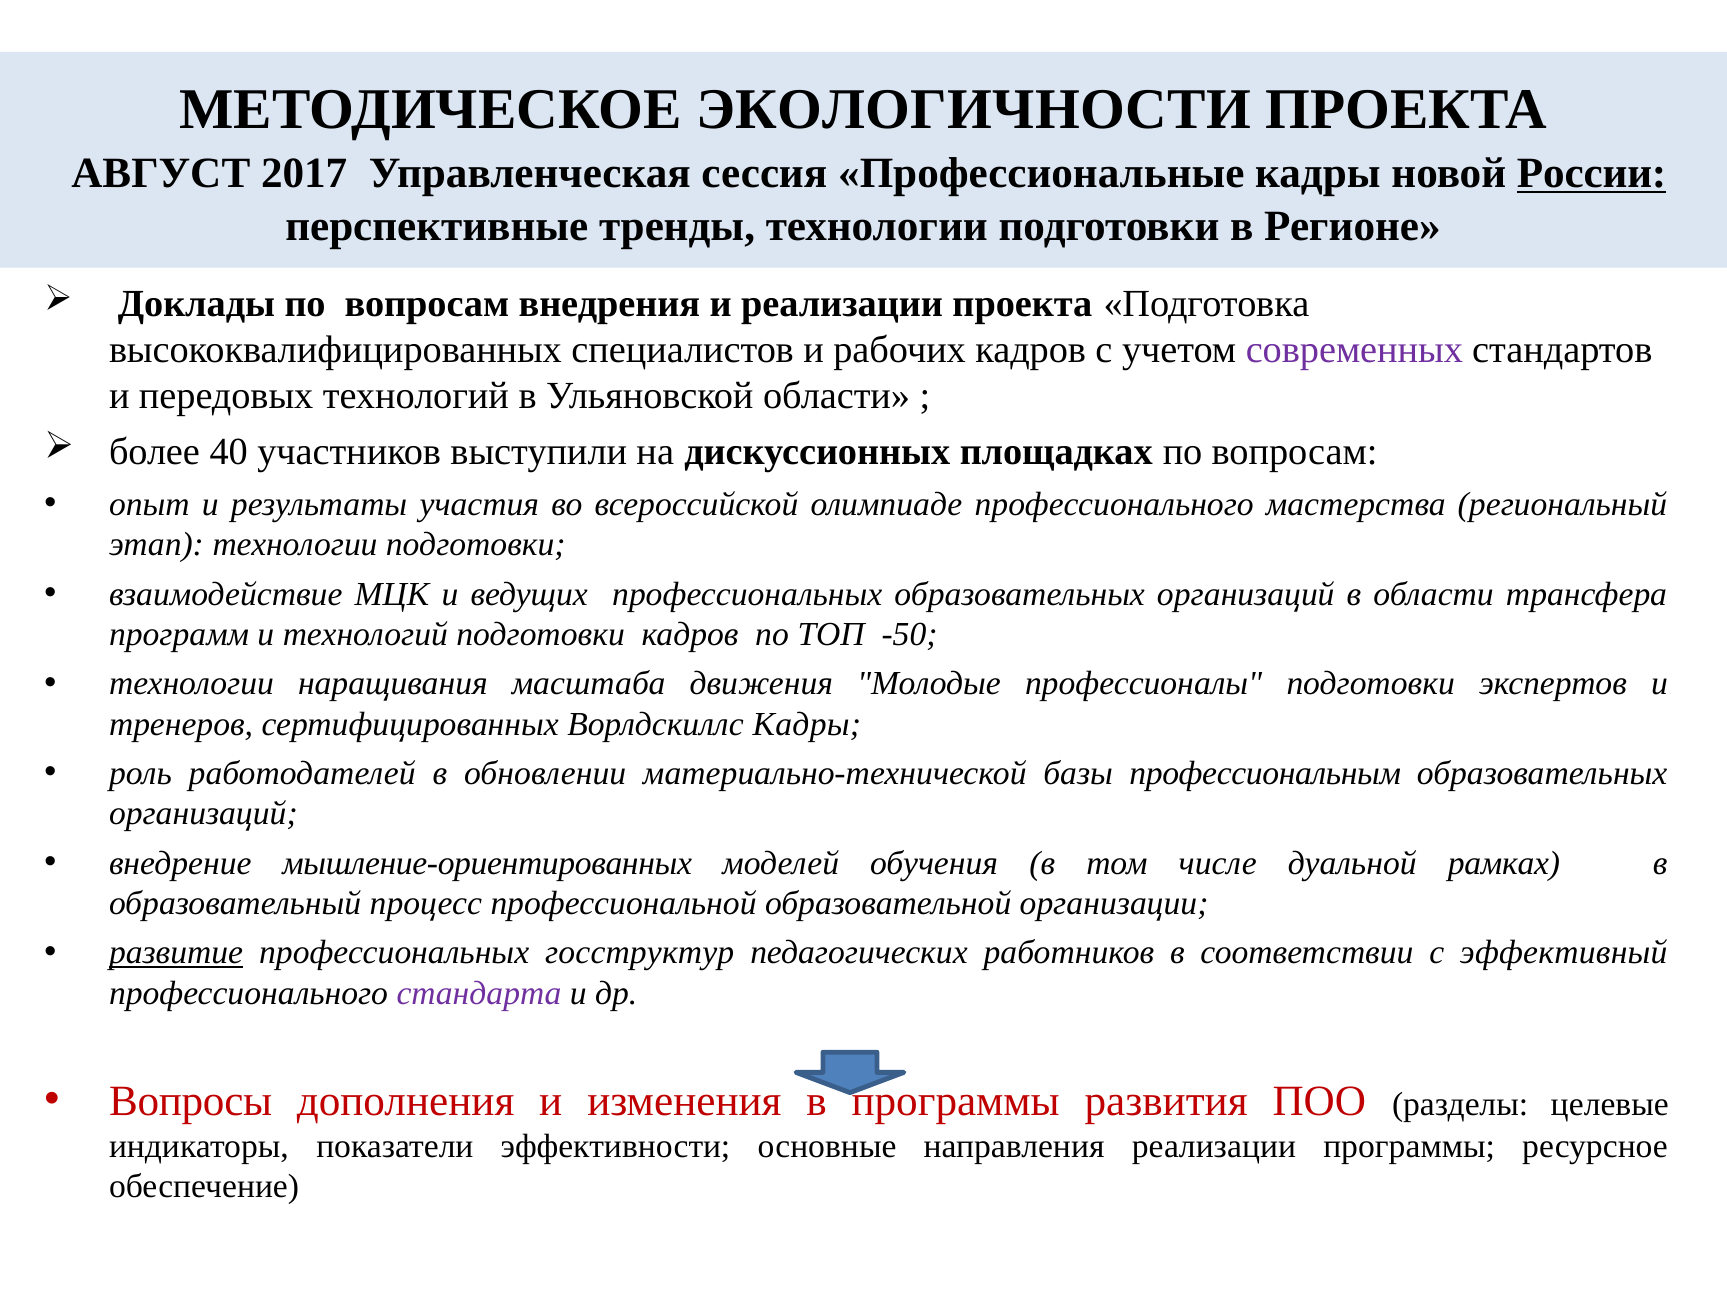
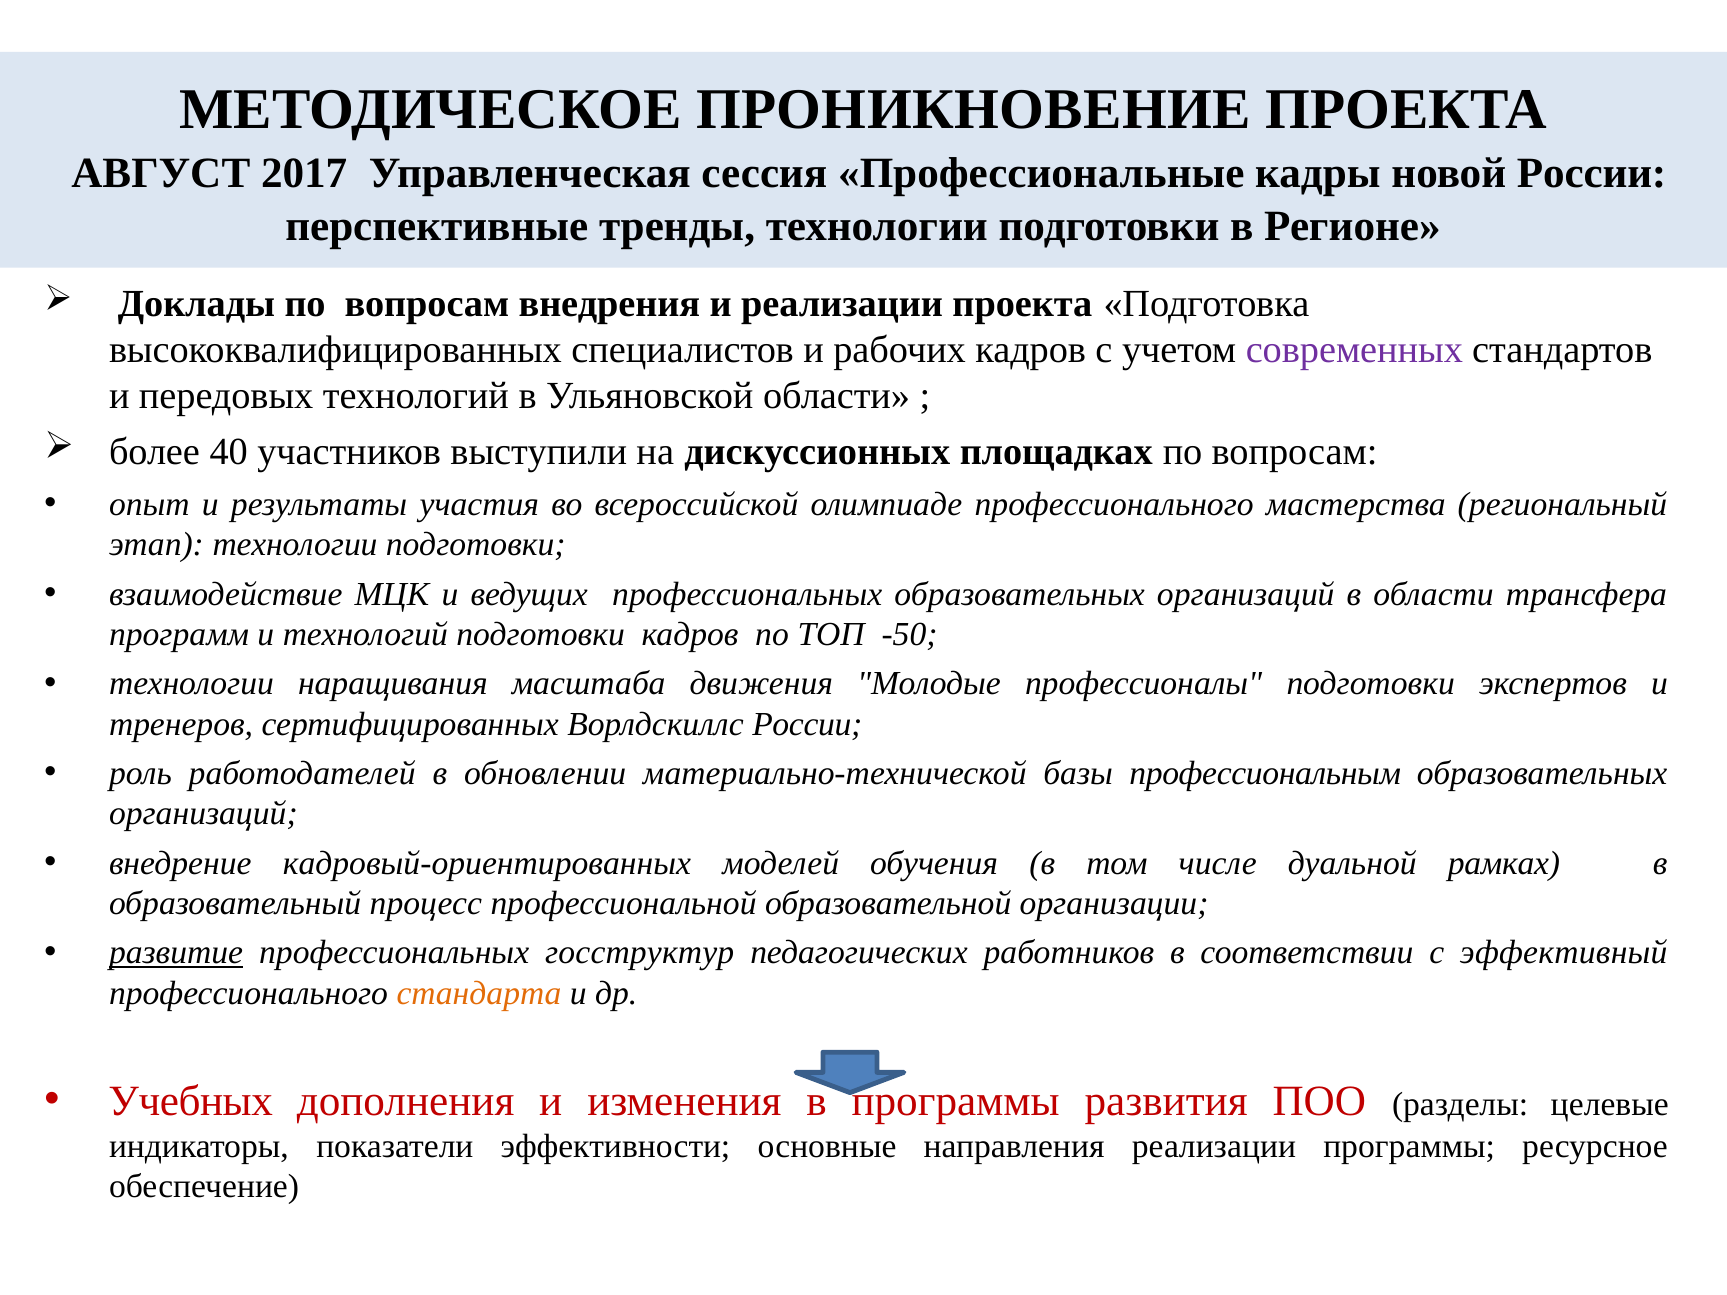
ЭКОЛОГИЧНОСТИ: ЭКОЛОГИЧНОСТИ -> ПРОНИКНОВЕНИЕ (974, 109)
России underline: present -> none (1592, 173)
Ворлдскиллс Кадры: Кадры -> России (807, 724)
мышление-ориентированных: мышление-ориентированных -> кадровый-ориентированных (487, 863)
стандарта colour: purple -> orange (479, 993)
Вопросы: Вопросы -> Учебных (191, 1101)
